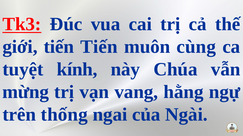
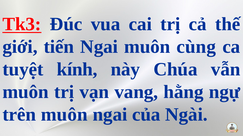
tiến Tiến: Tiến -> Ngai (99, 47)
mừng: mừng -> muôn (26, 92)
trên thống: thống -> muôn (64, 115)
